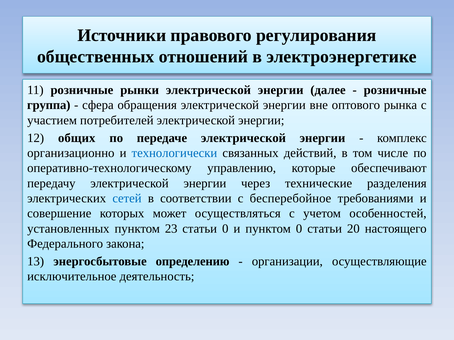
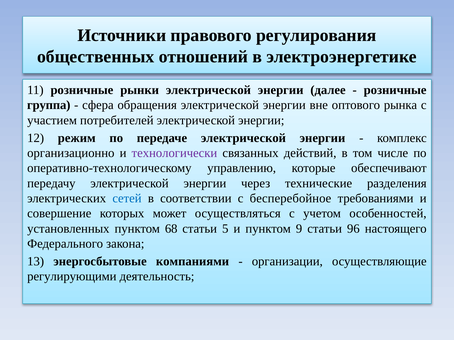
общих: общих -> режим (77, 138)
технологически colour: blue -> purple (174, 153)
23: 23 -> 68 (171, 229)
статьи 0: 0 -> 5 (225, 229)
пунктом 0: 0 -> 9 (299, 229)
20: 20 -> 96 (353, 229)
определению: определению -> компаниями (193, 262)
исключительное: исключительное -> регулирующими (72, 277)
